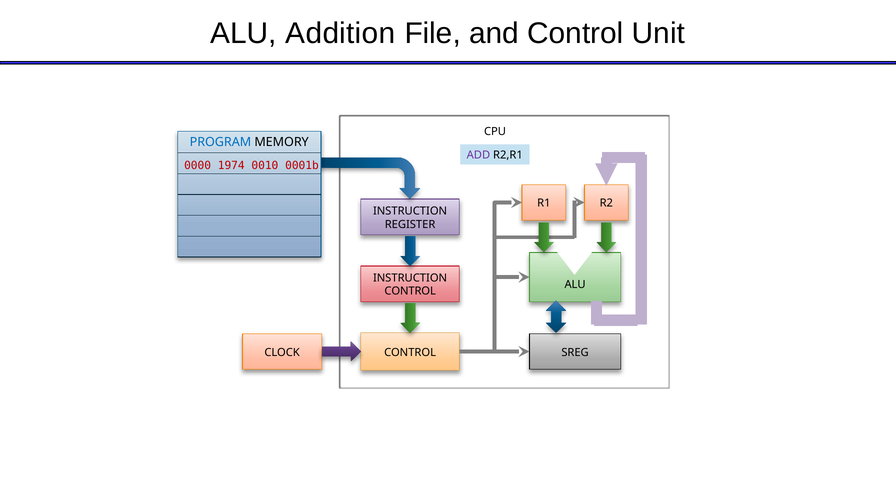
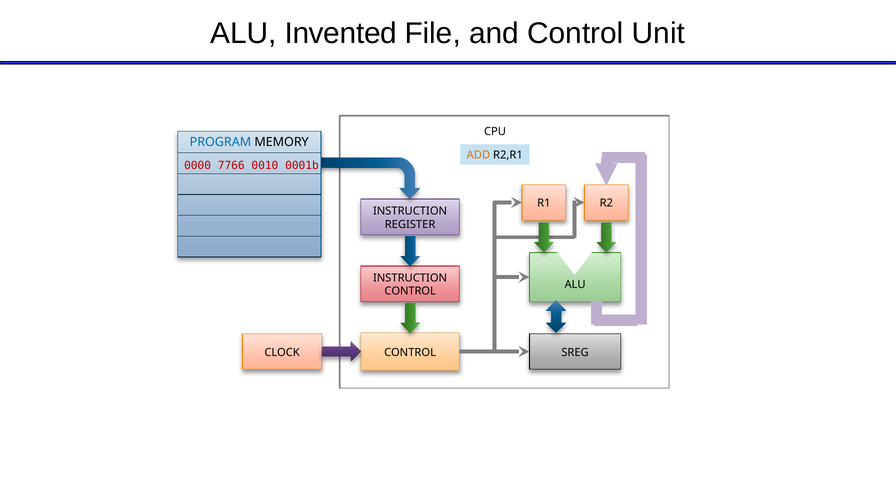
Addition: Addition -> Invented (341, 33)
ADD colour: purple -> orange (478, 155)
1974: 1974 -> 7766 (231, 166)
